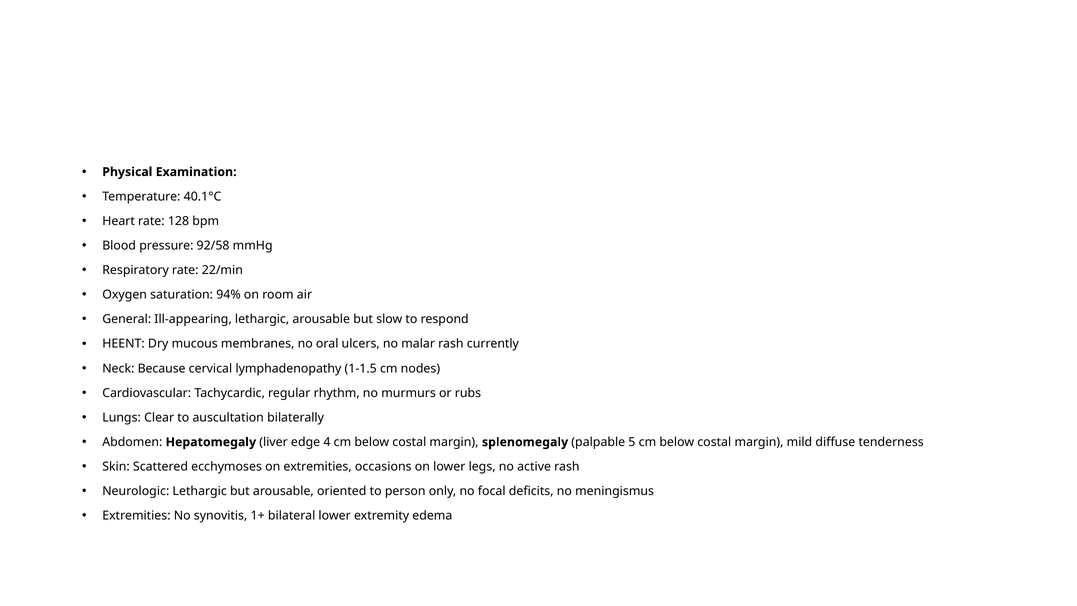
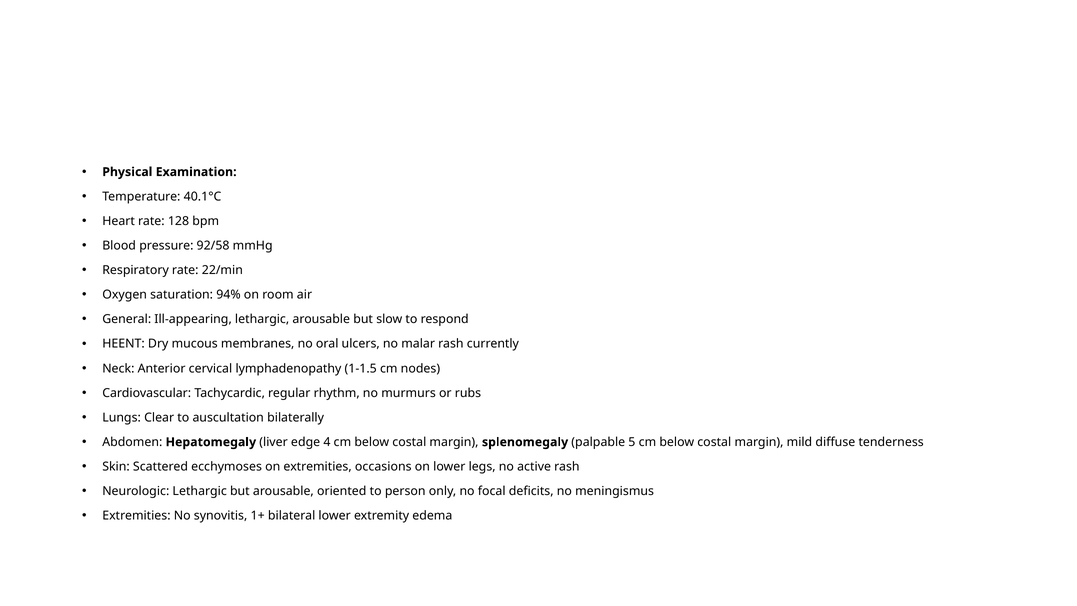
Because: Because -> Anterior (162, 368)
